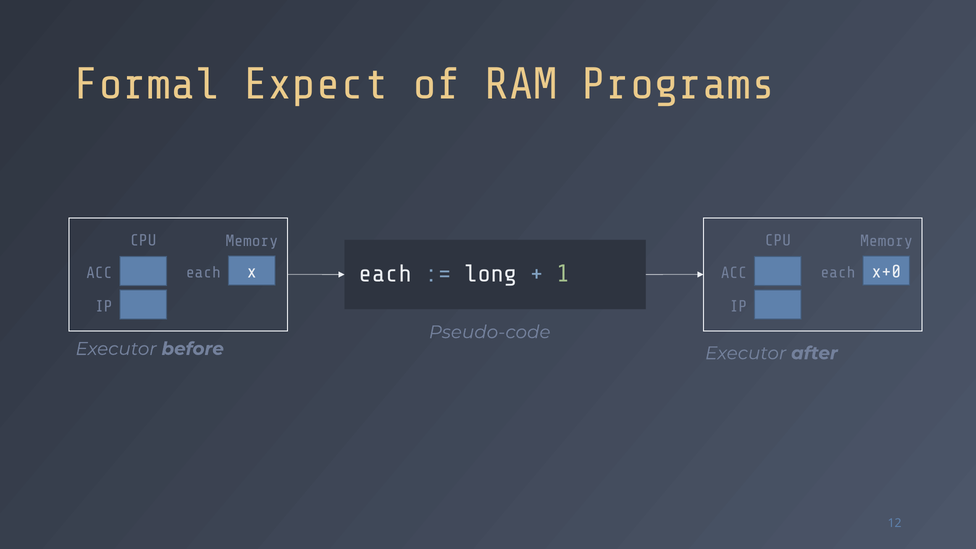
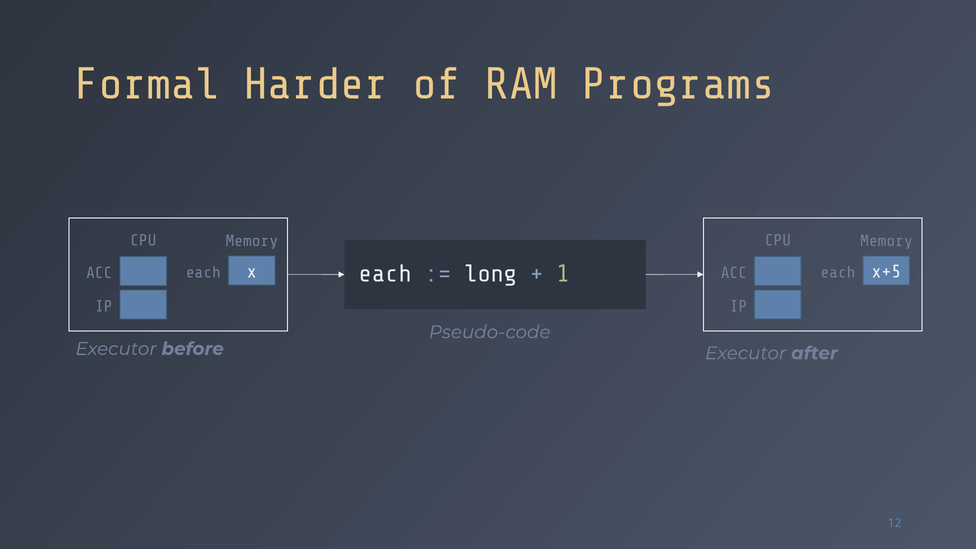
Expect: Expect -> Harder (316, 84)
x+0: x+0 -> x+5 (886, 272)
